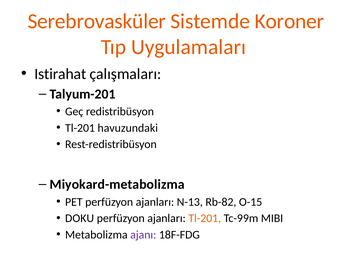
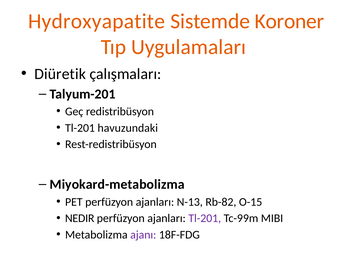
Serebrovasküler: Serebrovasküler -> Hydroxyapatite (97, 21)
Istirahat: Istirahat -> Diüretik (60, 74)
DOKU: DOKU -> NEDIR (80, 218)
Tl-201 colour: orange -> purple (205, 218)
